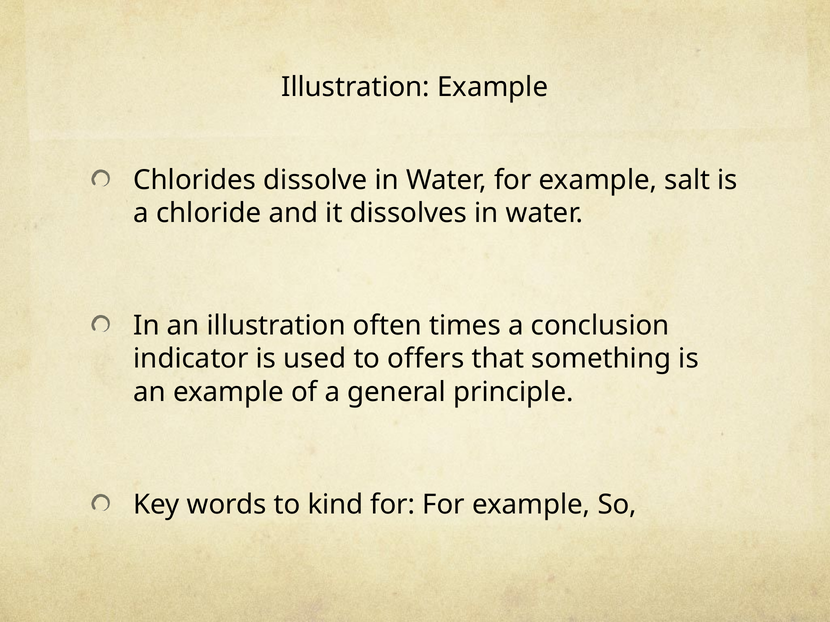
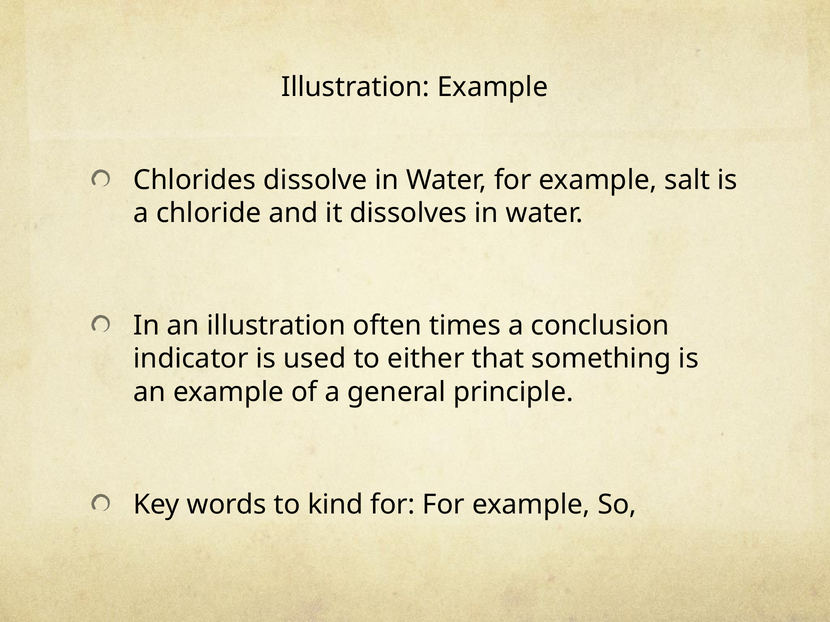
offers: offers -> either (426, 359)
